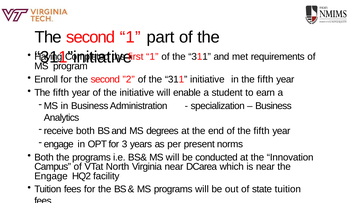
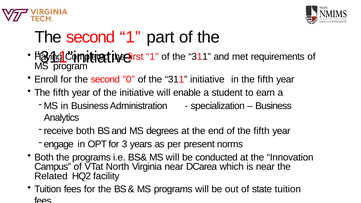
”2: ”2 -> ”0 (129, 79)
Engage: Engage -> Related (51, 176)
